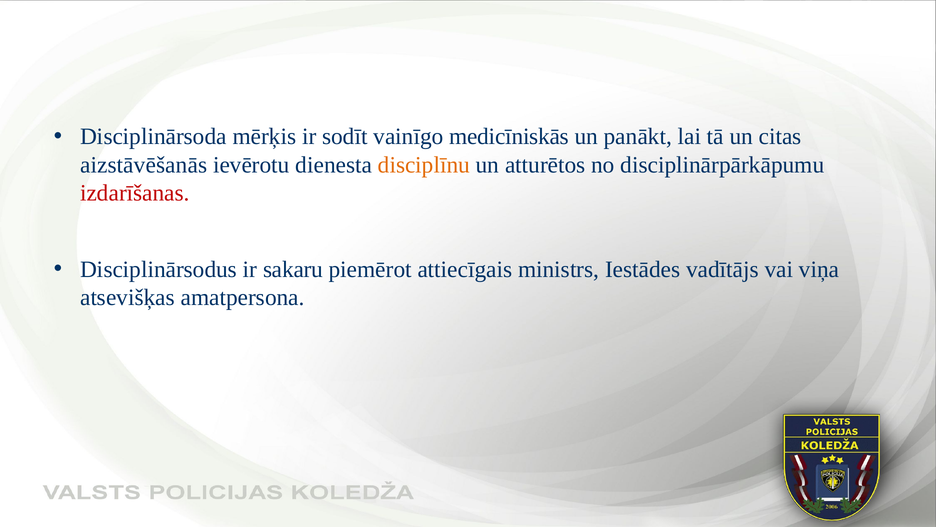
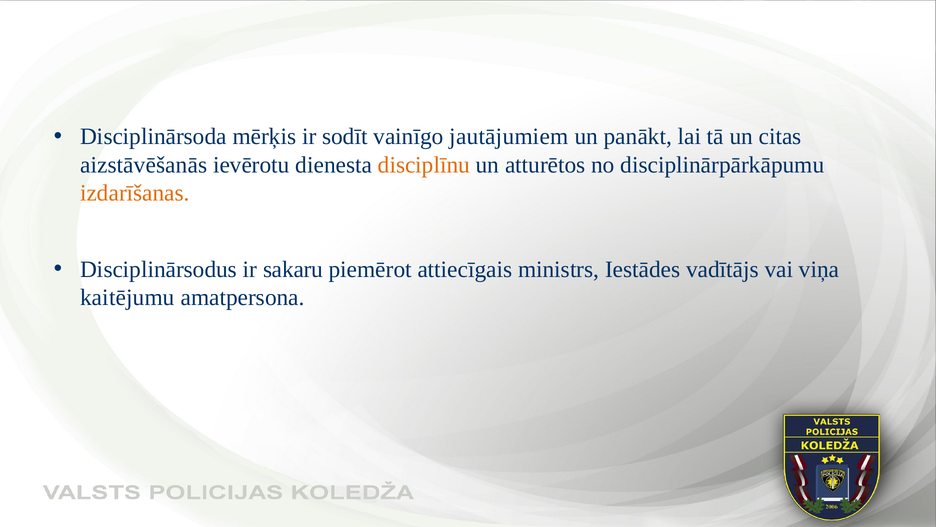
medicīniskās: medicīniskās -> jautājumiem (509, 137)
izdarīšanas colour: red -> orange (135, 193)
atsevišķas: atsevišķas -> kaitējumu (127, 297)
